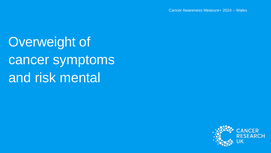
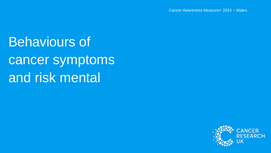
Overweight: Overweight -> Behaviours (42, 42)
